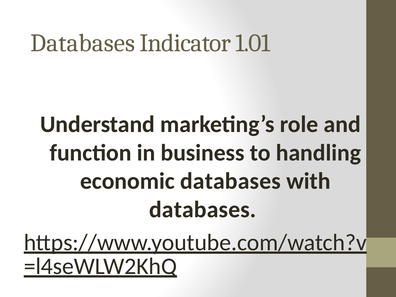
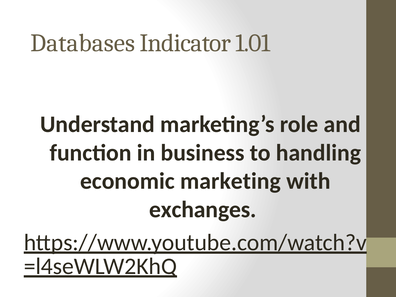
economic databases: databases -> marketing (230, 181)
databases: databases -> exchanges (203, 210)
